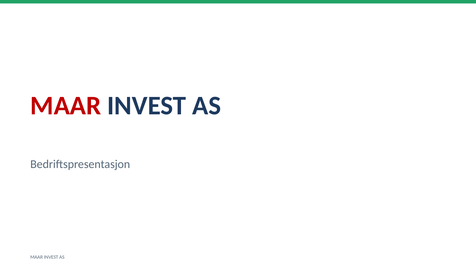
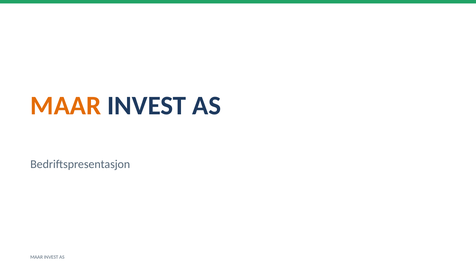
MAAR colour: red -> orange (66, 106)
